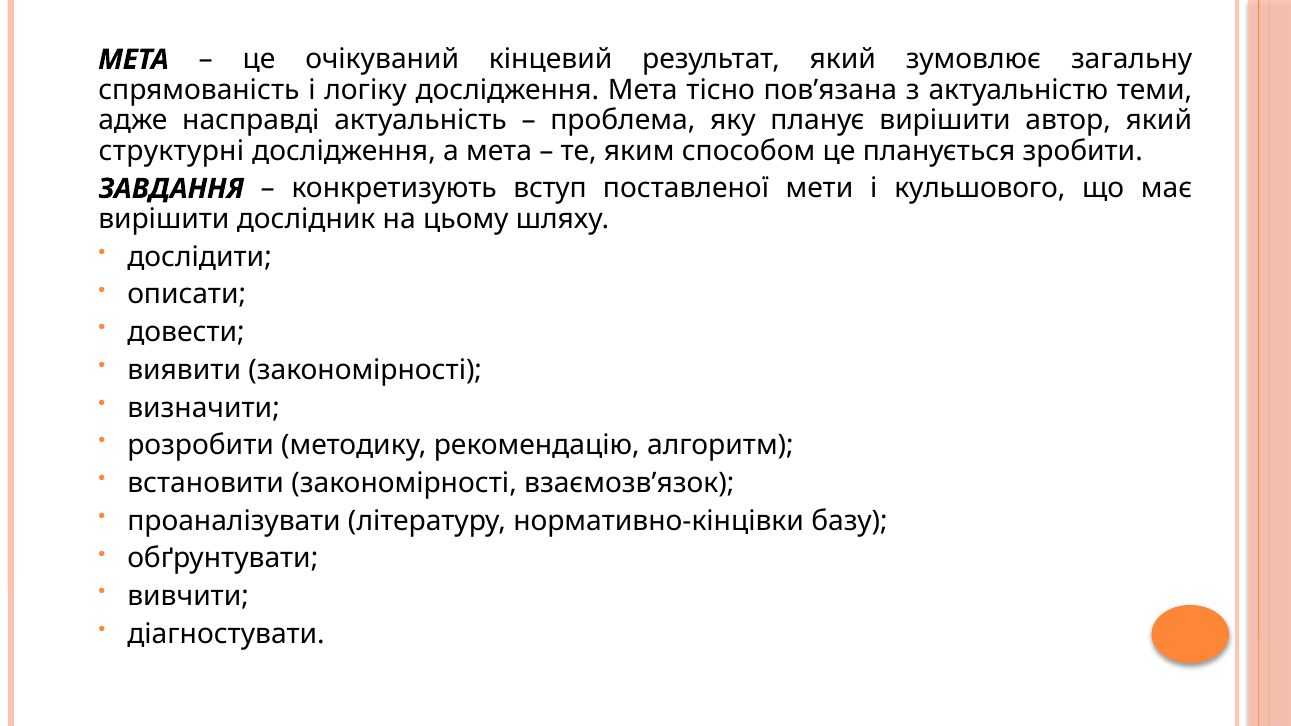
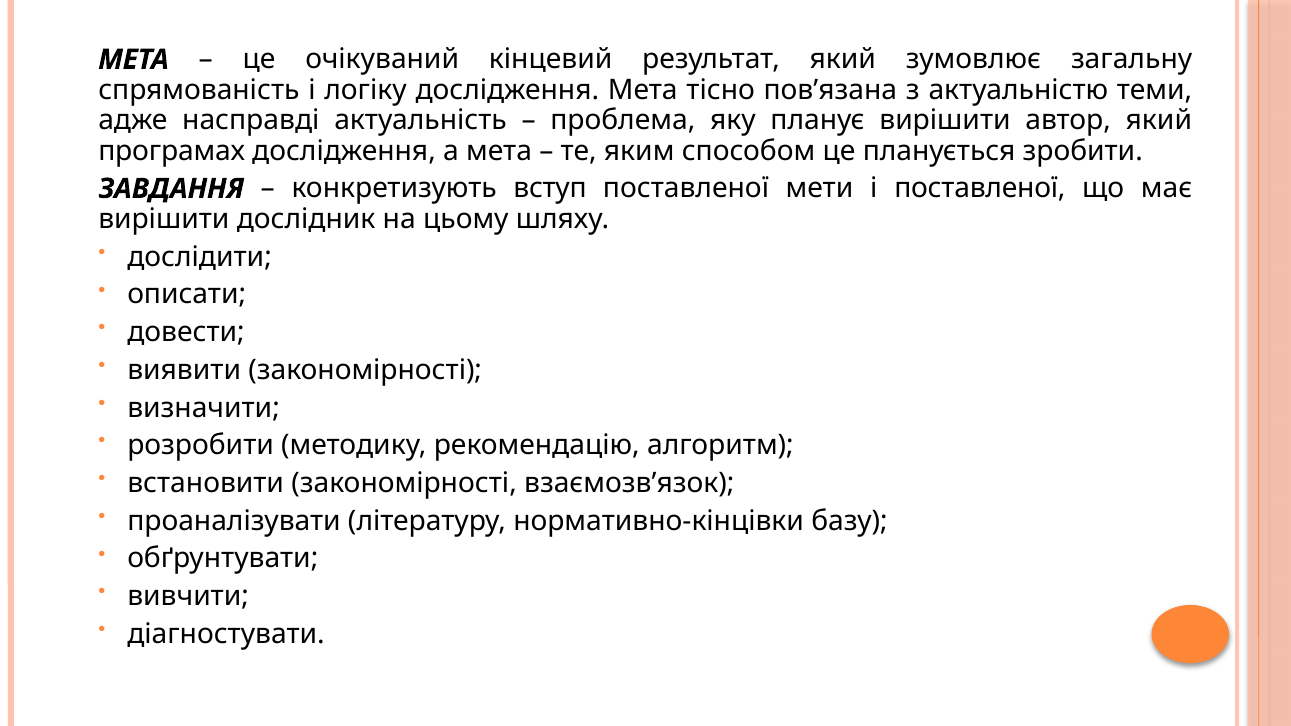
структурні: структурні -> програмах (172, 151)
і кульшового: кульшового -> поставленої (980, 189)
